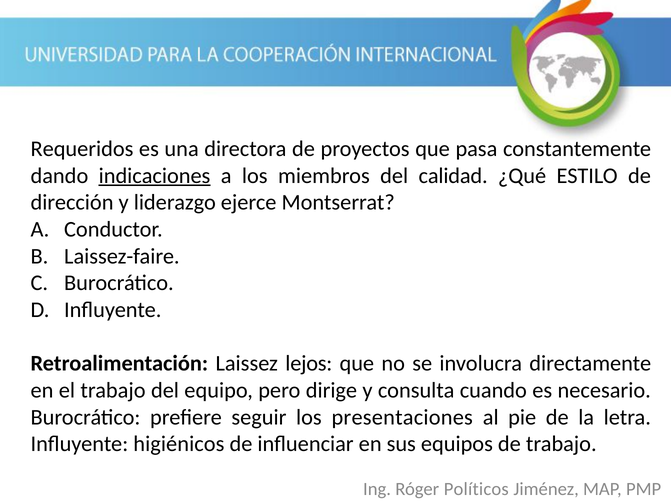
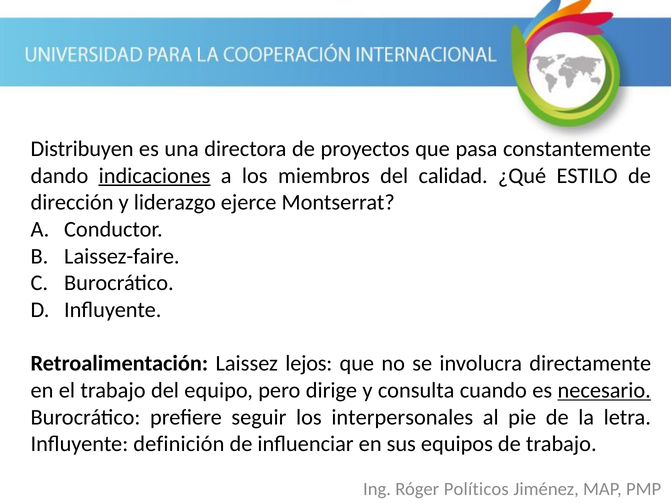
Requeridos: Requeridos -> Distribuyen (82, 149)
necesario underline: none -> present (604, 391)
presentaciones: presentaciones -> interpersonales (402, 417)
higiénicos: higiénicos -> definición (179, 444)
